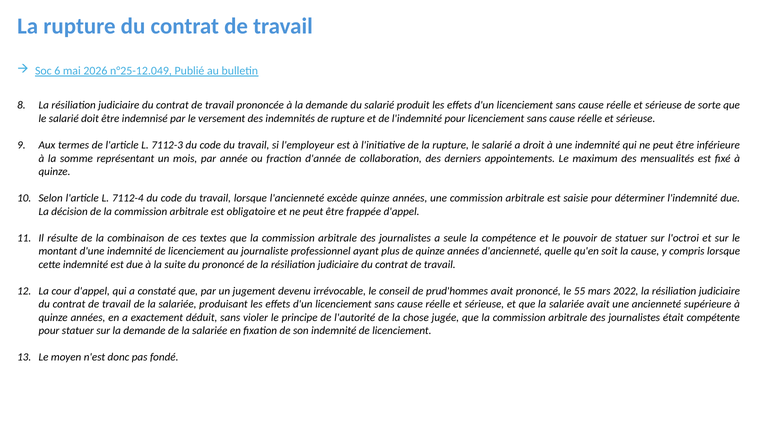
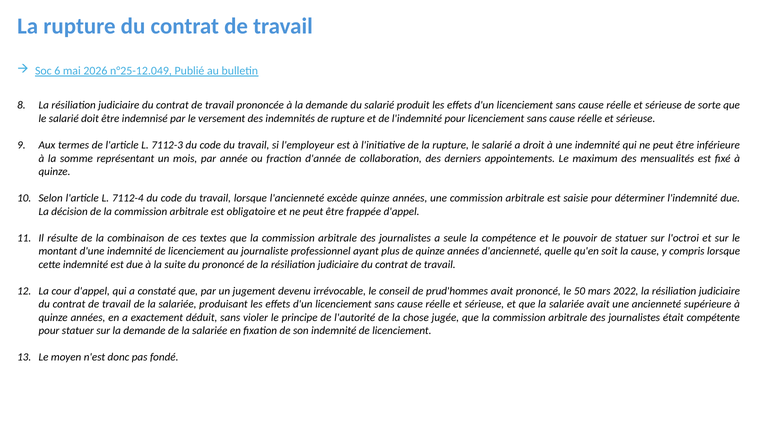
55: 55 -> 50 (580, 291)
